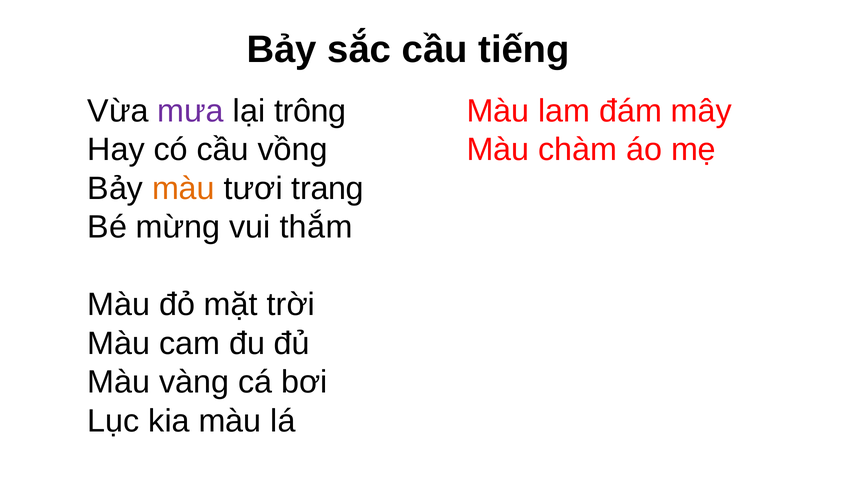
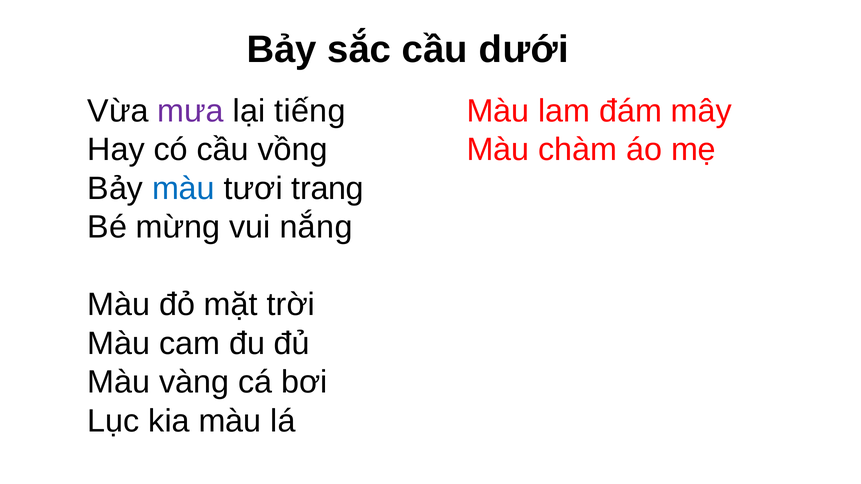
tiếng: tiếng -> dưới (524, 50)
trông: trông -> tiếng (310, 111)
màu colour: orange -> blue (183, 189)
thắm: thắm -> nắng (316, 227)
